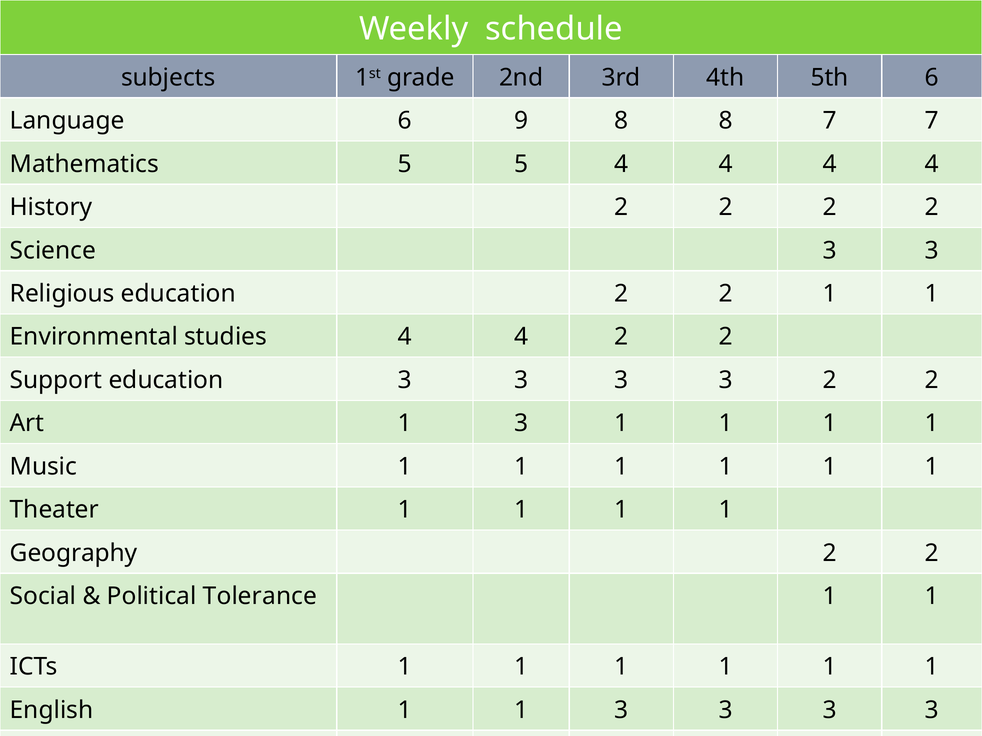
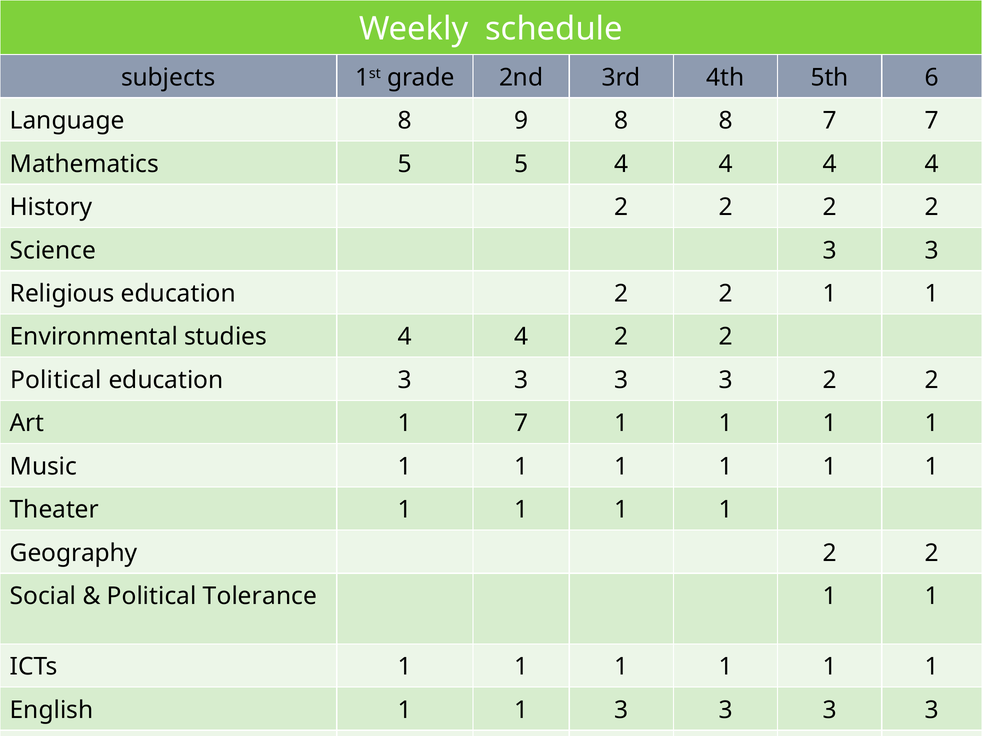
Language 6: 6 -> 8 (405, 121)
Support: Support -> Political (56, 380)
Art 1 3: 3 -> 7 (521, 424)
